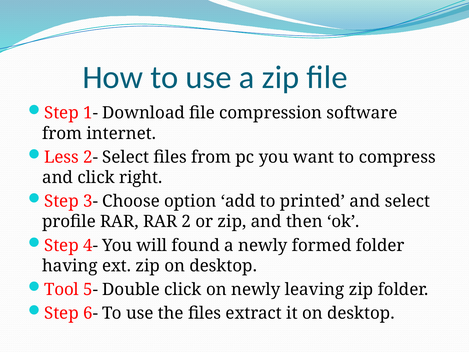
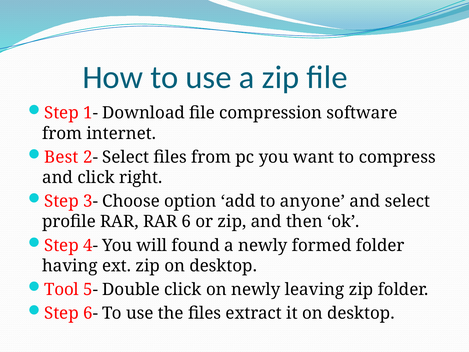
Less: Less -> Best (61, 157)
printed: printed -> anyone (312, 201)
2: 2 -> 6 (186, 222)
